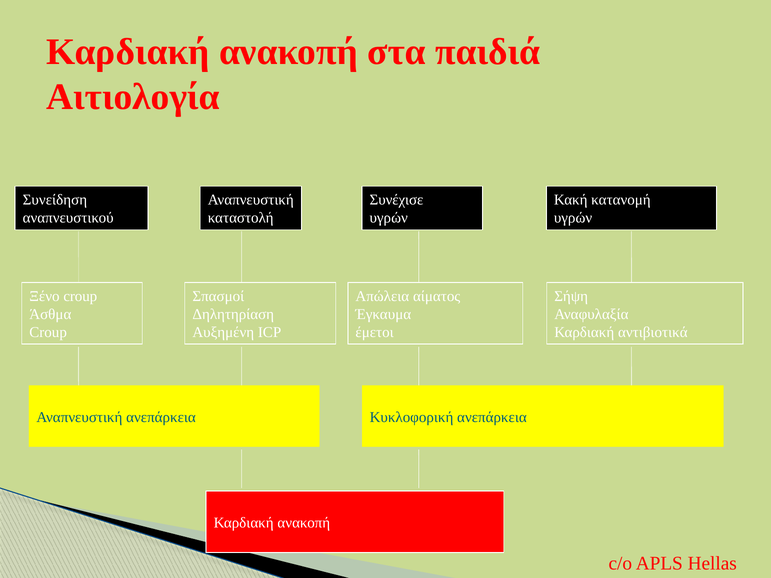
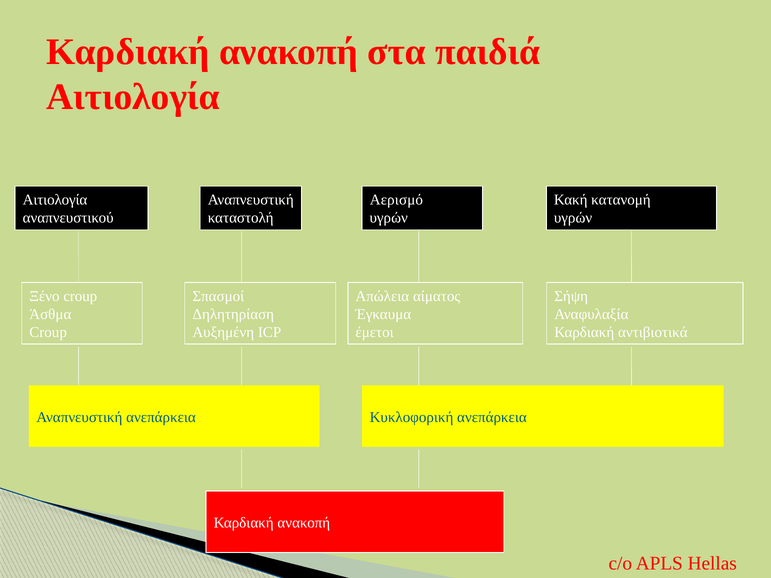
Συνείδηση: Συνείδηση -> Αιτιολογία (55, 200)
Συνέχισε: Συνέχισε -> Αερισμό (396, 200)
